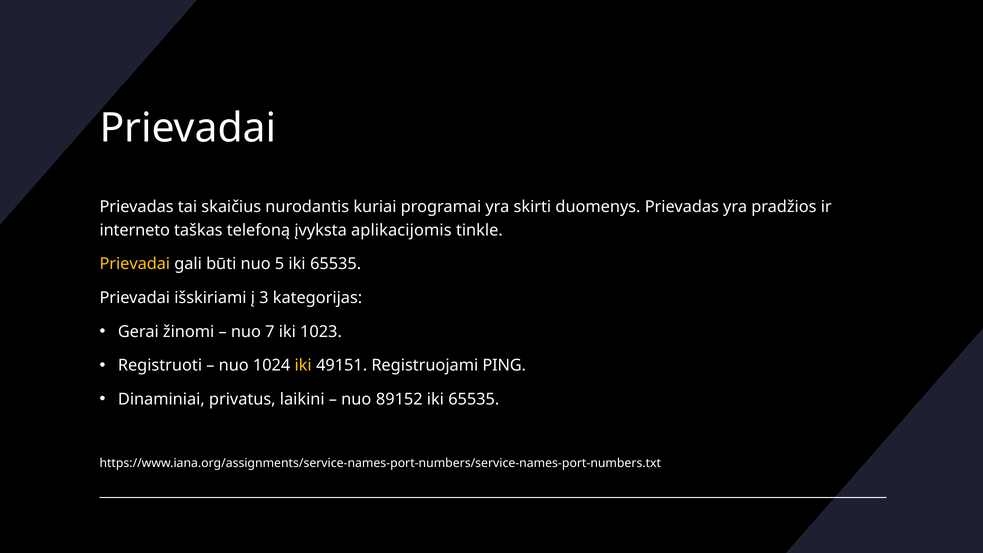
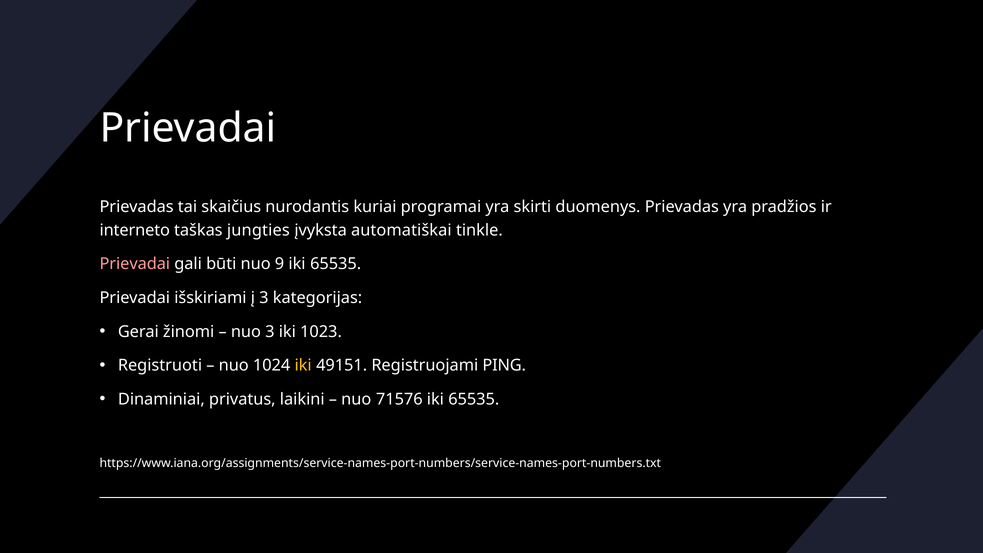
telefoną: telefoną -> jungties (258, 230)
aplikacijomis: aplikacijomis -> automatiškai (401, 230)
Prievadai colour: yellow -> pink (135, 264)
5: 5 -> 9 (280, 264)
nuo 7: 7 -> 3 (270, 332)
89152: 89152 -> 71576 (399, 399)
